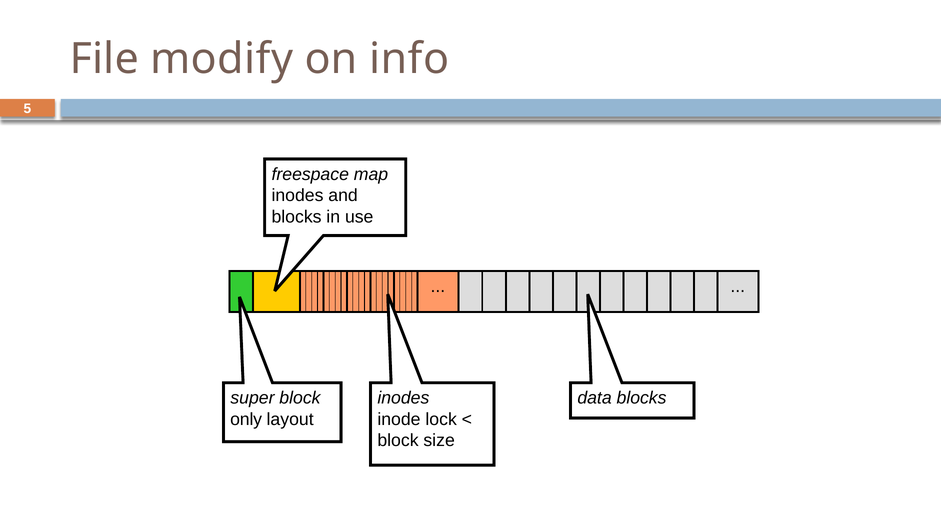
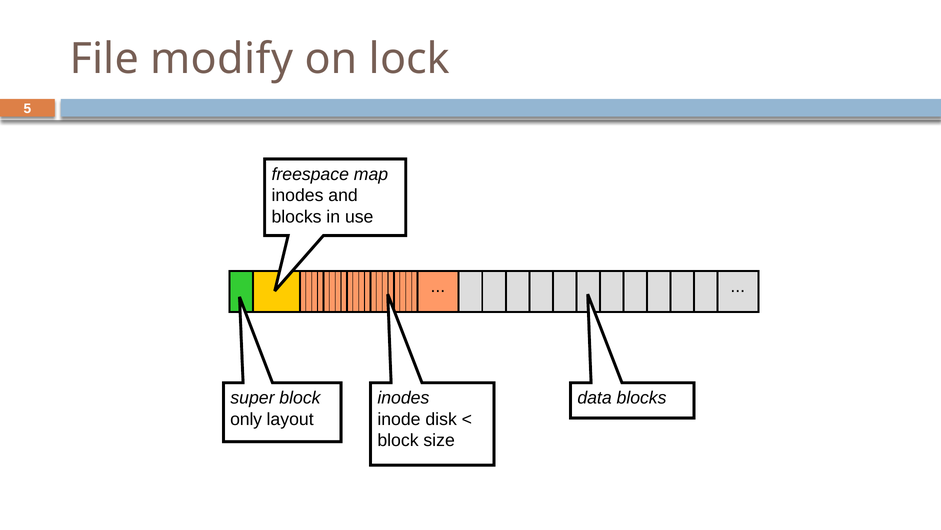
info: info -> lock (409, 59)
lock: lock -> disk (441, 419)
